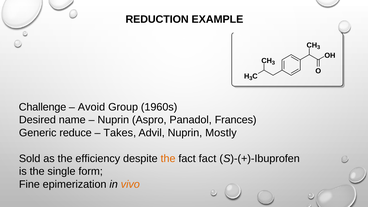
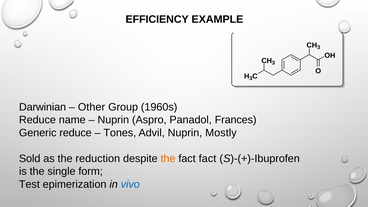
REDUCTION: REDUCTION -> EFFICIENCY (157, 19)
Challenge: Challenge -> Darwinian (43, 107)
Avoid: Avoid -> Other (92, 107)
Desired: Desired -> Reduce (37, 120)
Takes: Takes -> Tones (120, 133)
efficiency: efficiency -> reduction (98, 159)
Fine: Fine -> Test (29, 184)
vivo colour: orange -> blue (130, 184)
